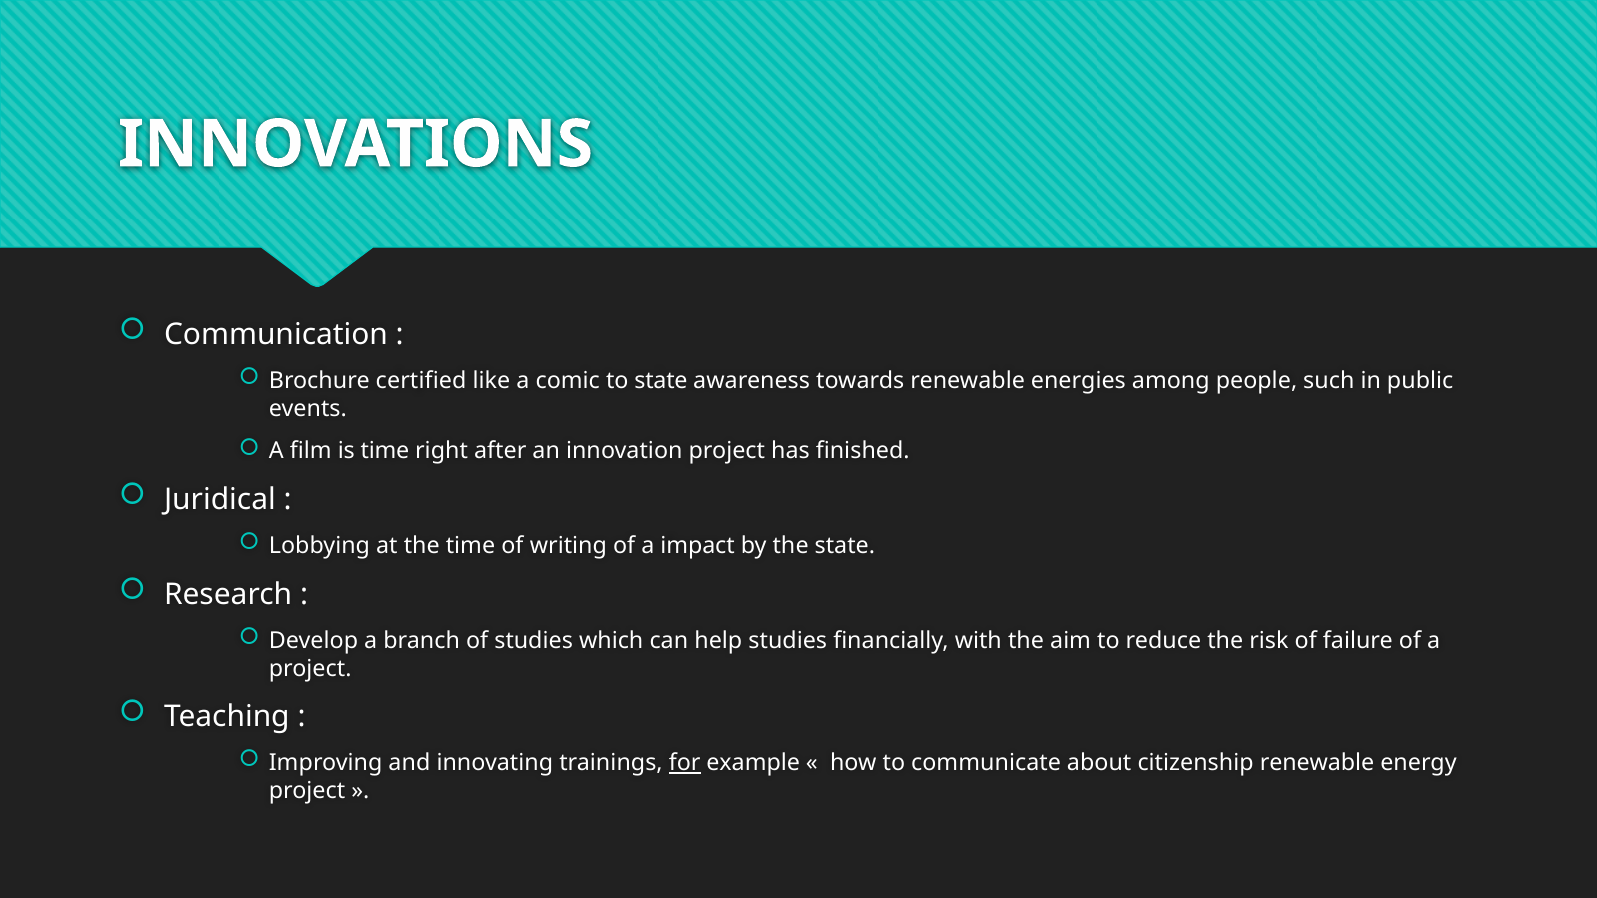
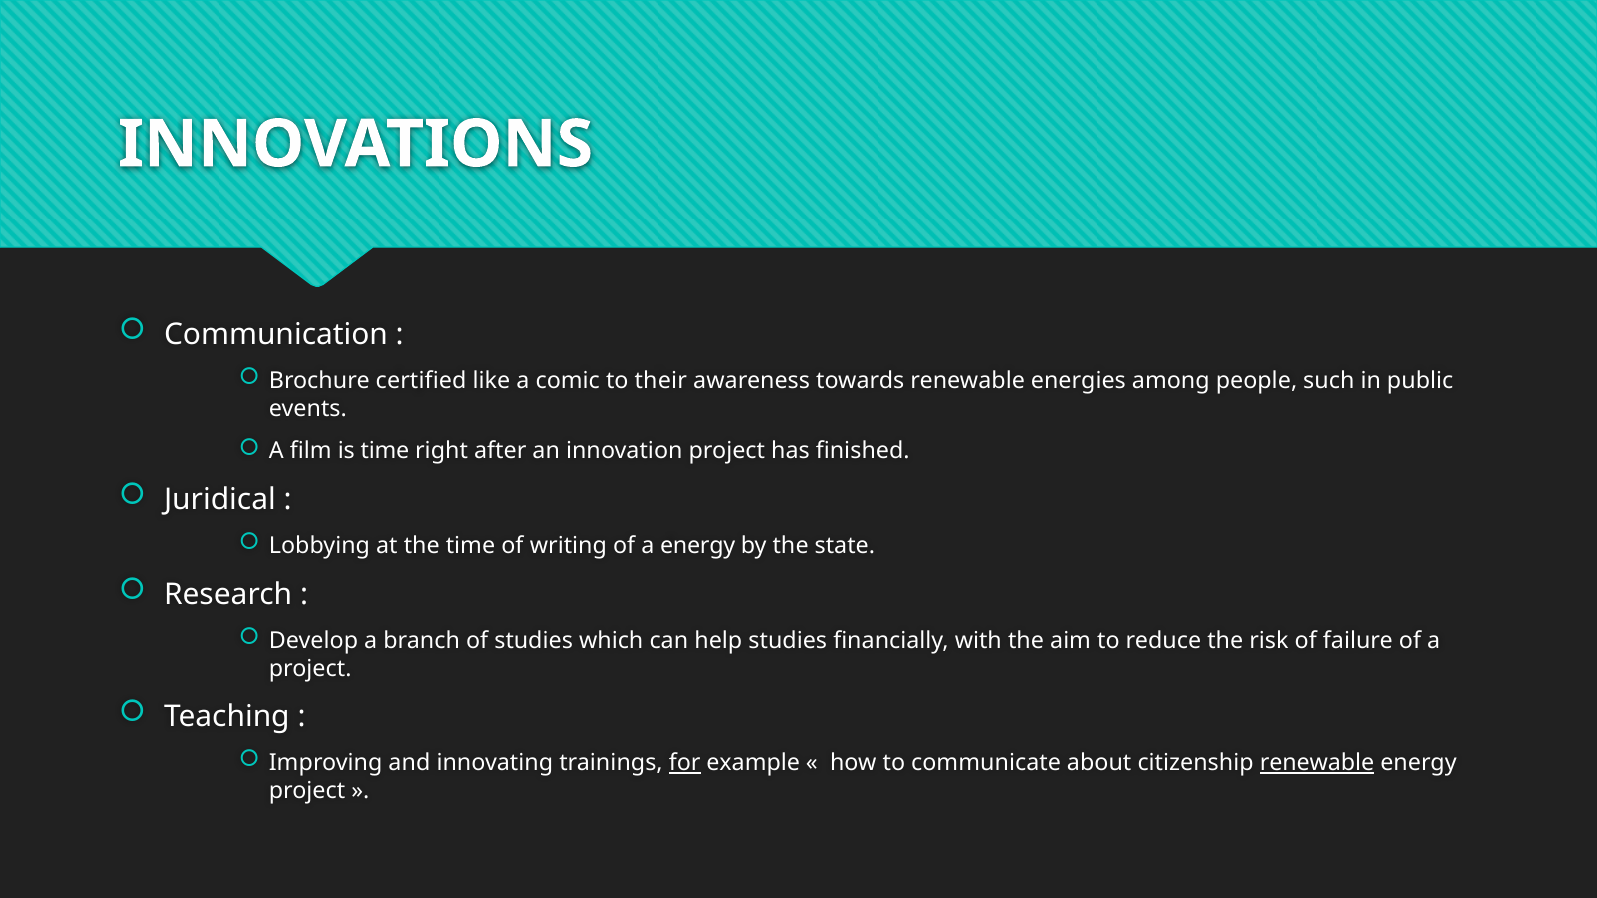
to state: state -> their (661, 381)
a impact: impact -> energy (698, 546)
renewable underline: none -> present (1317, 763)
